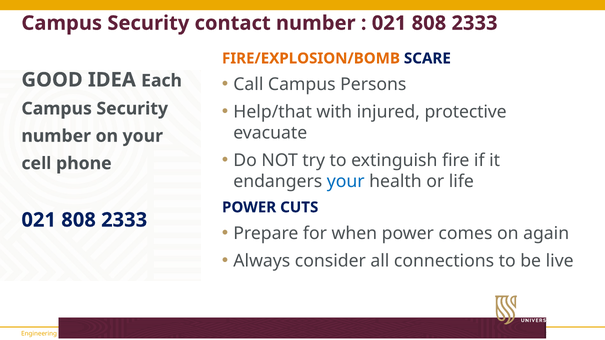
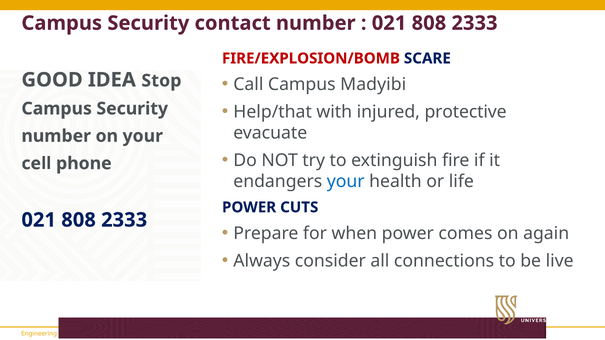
FIRE/EXPLOSION/BOMB colour: orange -> red (311, 58)
Persons: Persons -> Madyibi (373, 85)
Each: Each -> Stop (161, 81)
